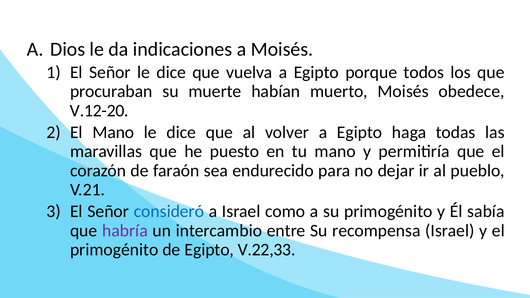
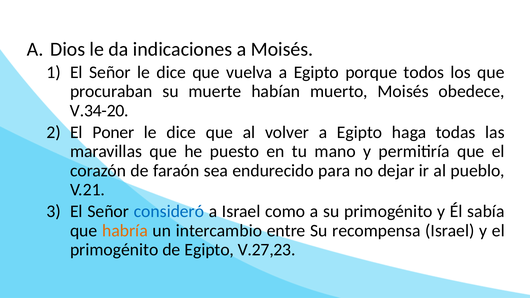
V.12-20: V.12-20 -> V.34-20 (99, 111)
El Mano: Mano -> Poner (113, 132)
habría colour: purple -> orange (125, 231)
V.22,33: V.22,33 -> V.27,23 (267, 250)
